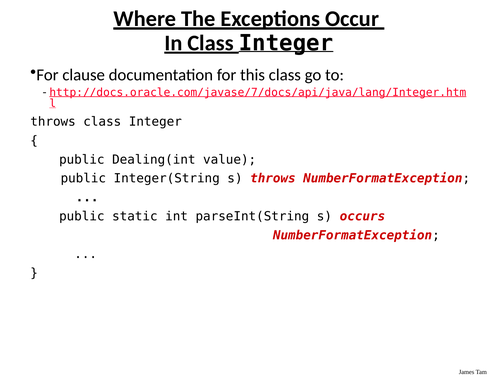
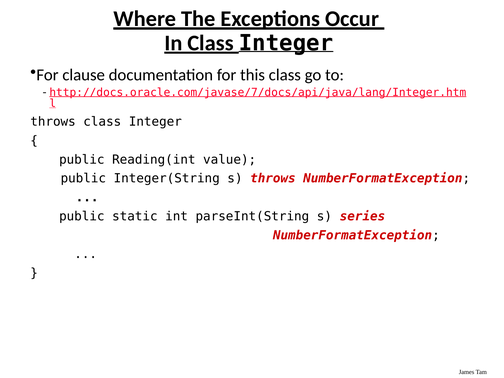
Dealing(int: Dealing(int -> Reading(int (154, 160)
occurs: occurs -> series (362, 216)
